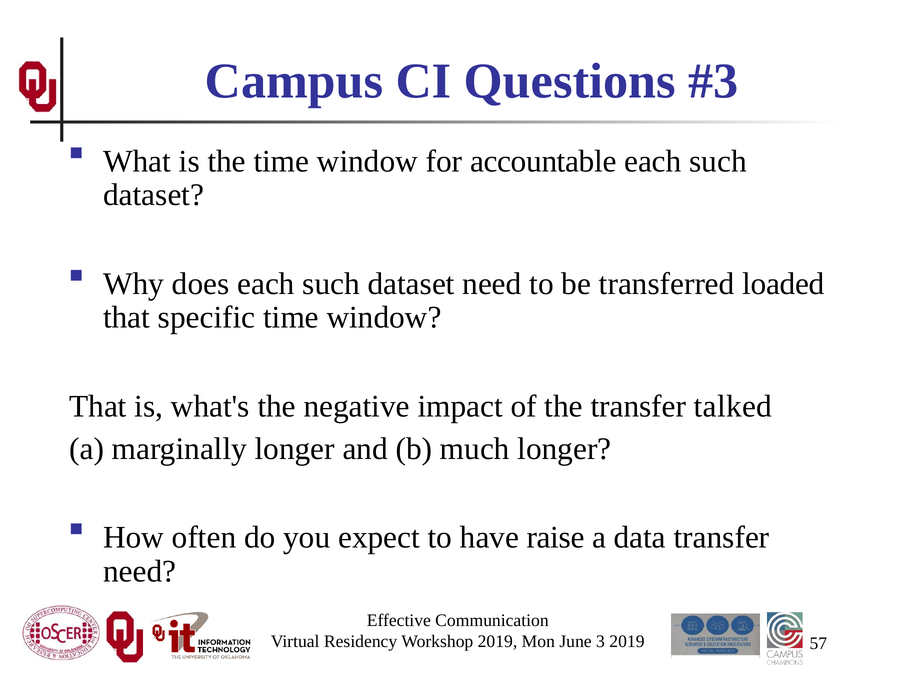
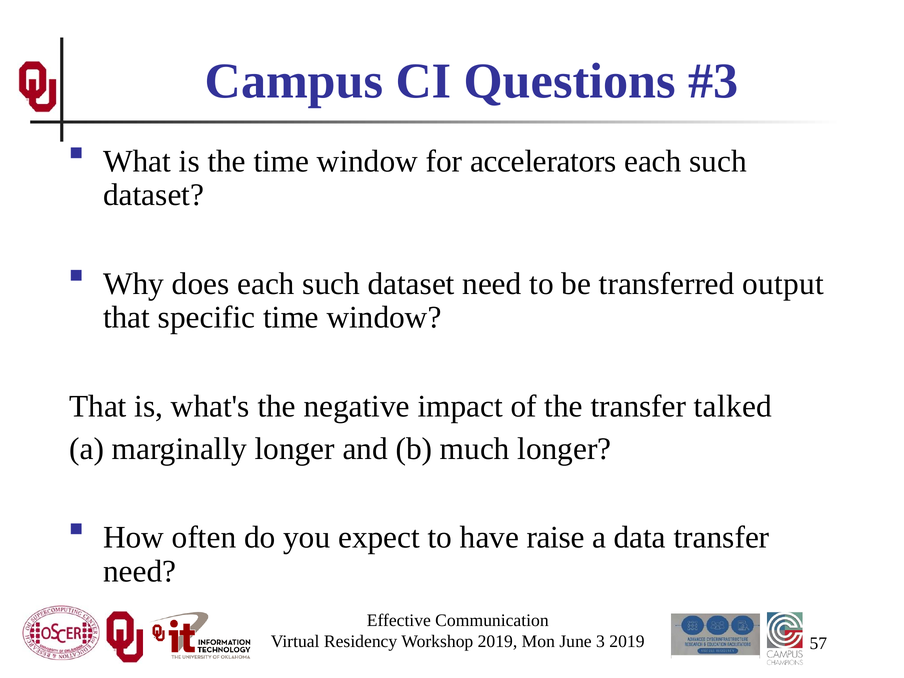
accountable: accountable -> accelerators (543, 161)
loaded: loaded -> output (783, 284)
